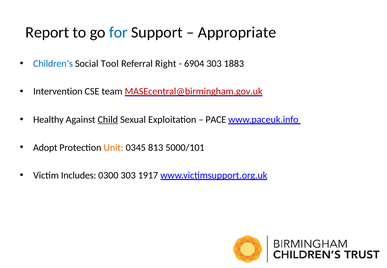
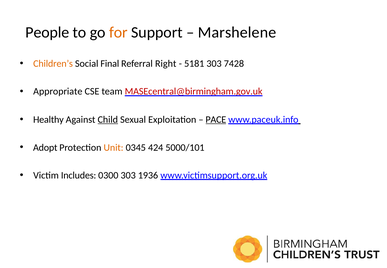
Report: Report -> People (47, 32)
for colour: blue -> orange (118, 32)
Appropriate: Appropriate -> Marshelene (237, 32)
Children’s colour: blue -> orange (53, 64)
Tool: Tool -> Final (110, 64)
6904: 6904 -> 5181 (194, 64)
1883: 1883 -> 7428 (234, 64)
Intervention: Intervention -> Appropriate (58, 91)
PACE underline: none -> present (216, 119)
813: 813 -> 424 (156, 147)
1917: 1917 -> 1936 (148, 175)
